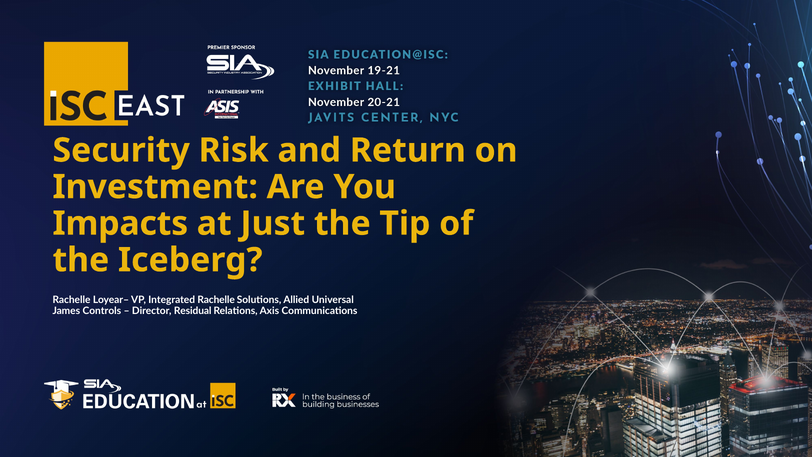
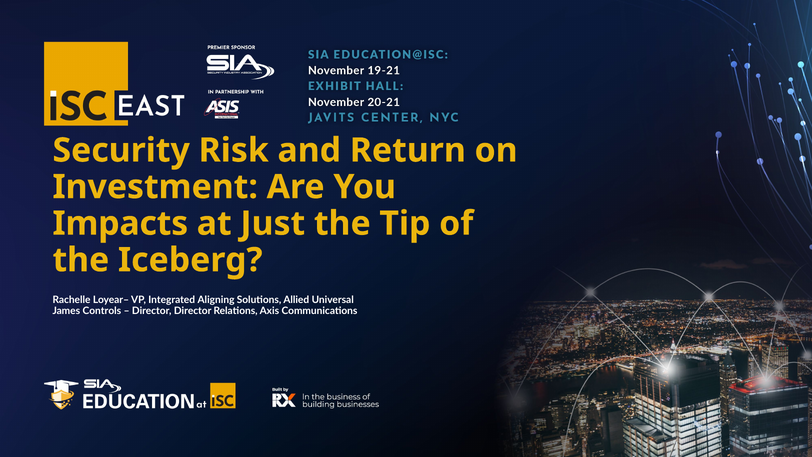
Integrated Rachelle: Rachelle -> Aligning (216, 300)
Director Residual: Residual -> Director (193, 311)
